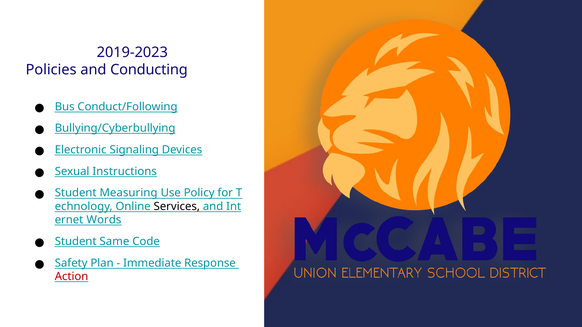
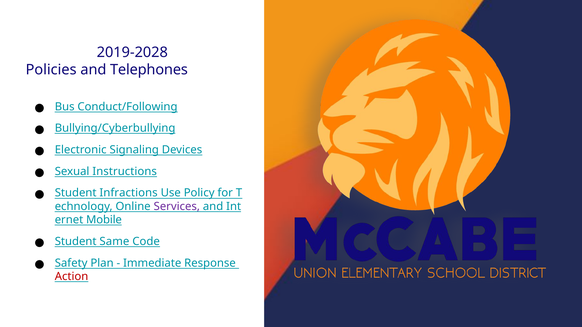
2019-2023: 2019-2023 -> 2019-2028 (132, 52)
Conducting: Conducting -> Telephones (149, 70)
Measuring: Measuring -> Infractions (129, 193)
Services colour: black -> purple (177, 207)
Words: Words -> Mobile (104, 220)
